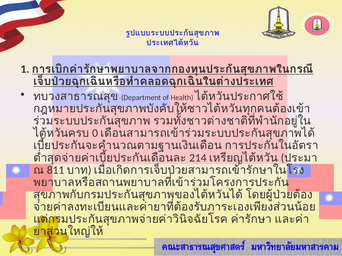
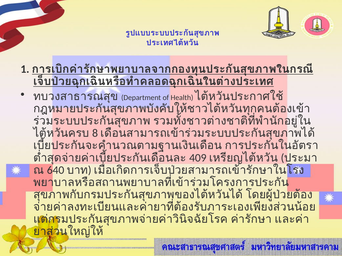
0: 0 -> 8 (95, 133)
214: 214 -> 409 (198, 158)
811: 811 -> 640 (56, 170)
